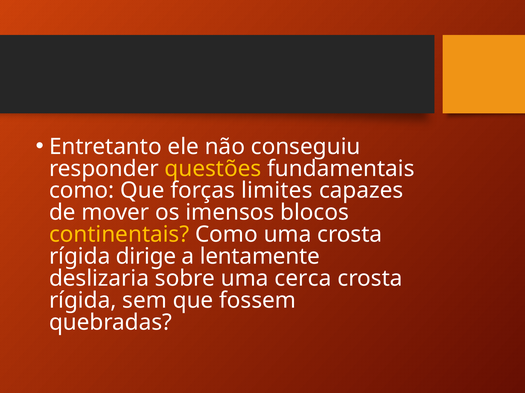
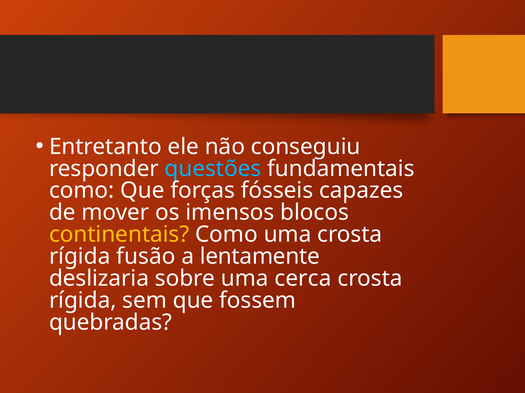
questões colour: yellow -> light blue (213, 169)
limites: limites -> fósseis (277, 191)
dirige: dirige -> fusão (146, 257)
